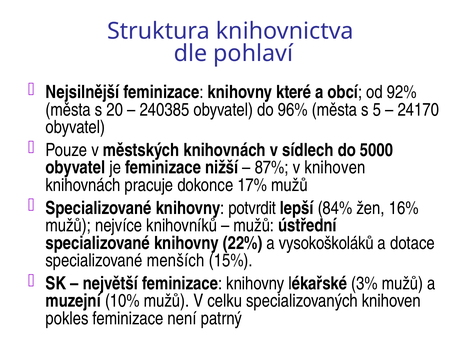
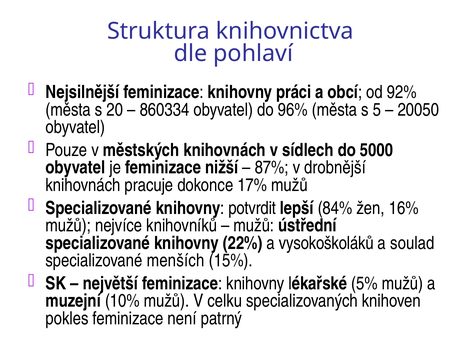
které: které -> práci (294, 92)
240385: 240385 -> 860334 (164, 109)
24170: 24170 -> 20050 (418, 109)
v knihoven: knihoven -> drobnější (335, 167)
dotace: dotace -> soulad (412, 242)
3%: 3% -> 5% (364, 283)
